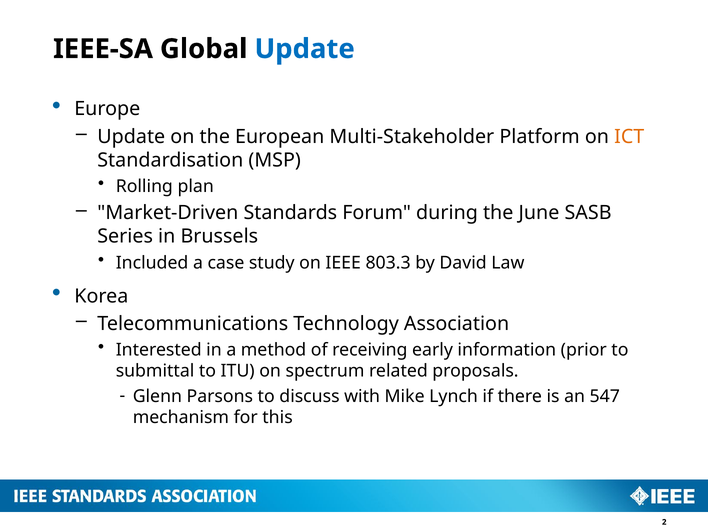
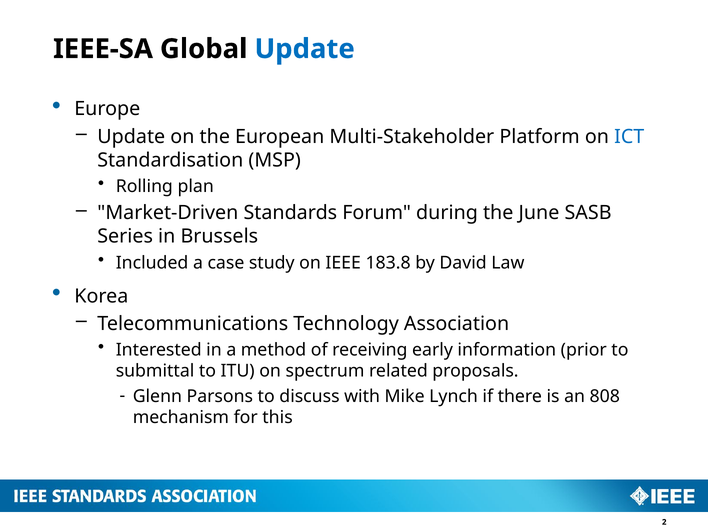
ICT colour: orange -> blue (629, 137)
803.3: 803.3 -> 183.8 (388, 263)
547: 547 -> 808 (605, 396)
